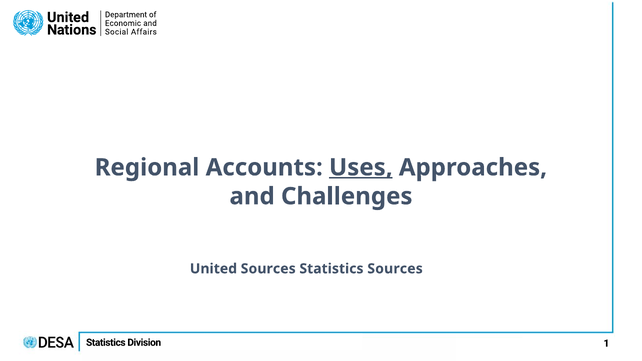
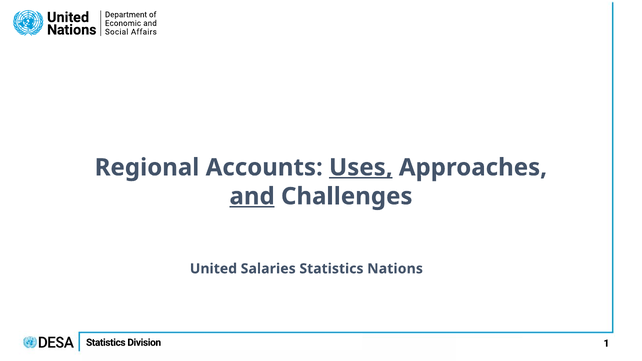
and underline: none -> present (252, 196)
United Sources: Sources -> Salaries (268, 269)
Statistics Sources: Sources -> Nations (395, 269)
